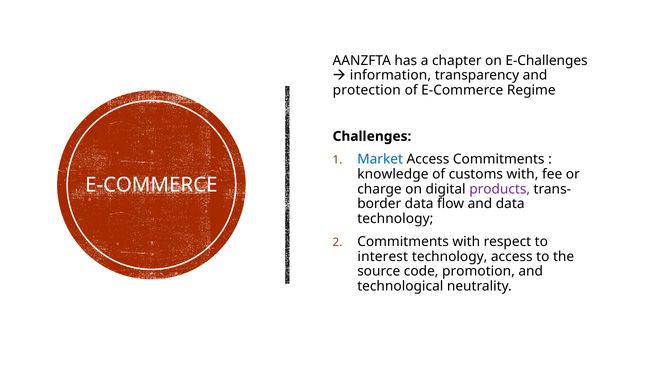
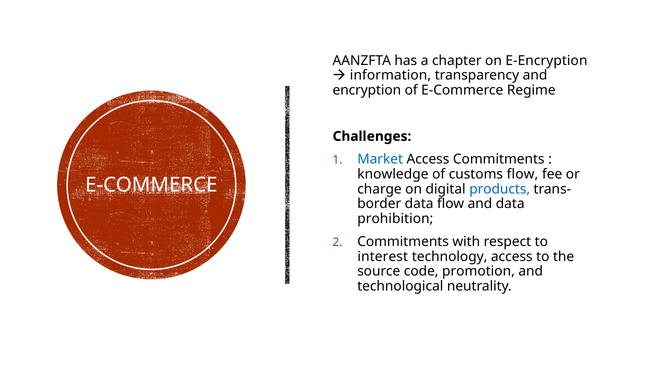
E-Challenges: E-Challenges -> E-Encryption (546, 61)
protection: protection -> encryption (367, 90)
customs with: with -> flow (523, 174)
products colour: purple -> blue (500, 189)
technology: technology -> prohibition (395, 218)
